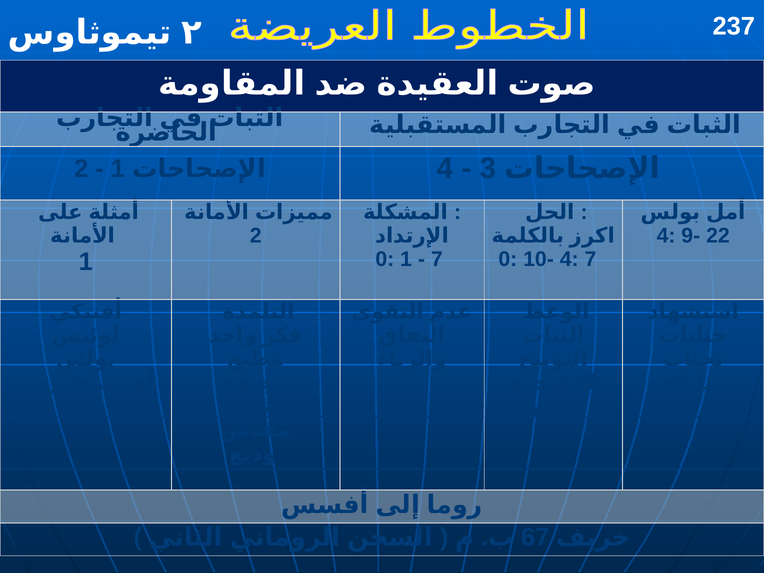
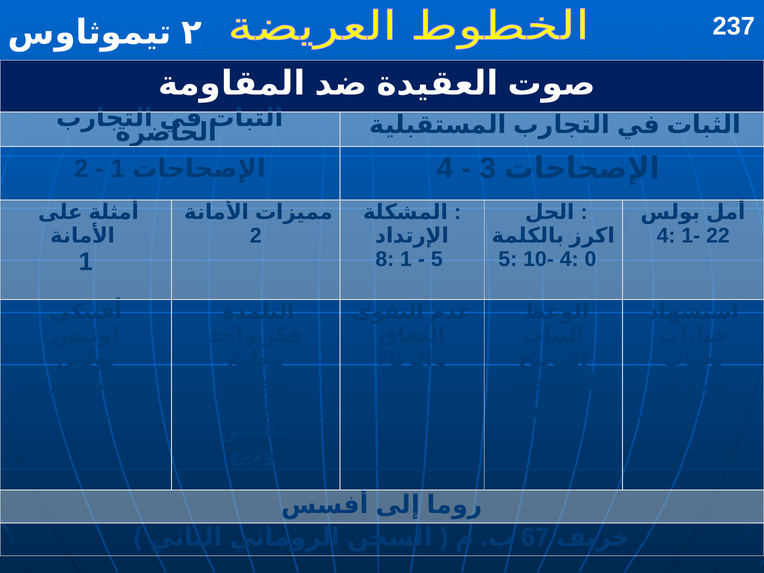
9-: 9- -> 1- (691, 236)
0: 0 -> 8 (385, 259)
7: 7 -> 5 (437, 259)
0: 0 -> 5 (508, 259)
4 7: 7 -> 0 (590, 259)
